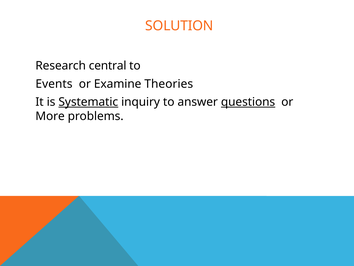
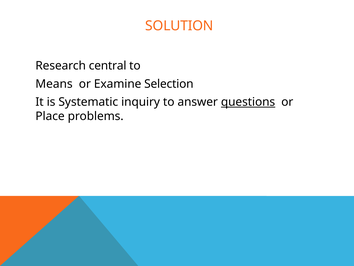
Events: Events -> Means (54, 84)
Theories: Theories -> Selection (169, 84)
Systematic underline: present -> none (88, 102)
More: More -> Place (50, 116)
